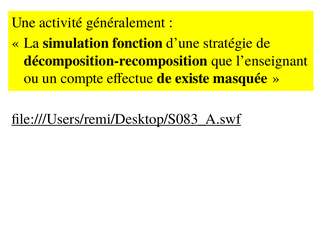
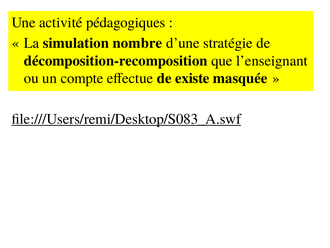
généralement: généralement -> pédagogiques (126, 22)
fonction: fonction -> nombre (137, 43)
